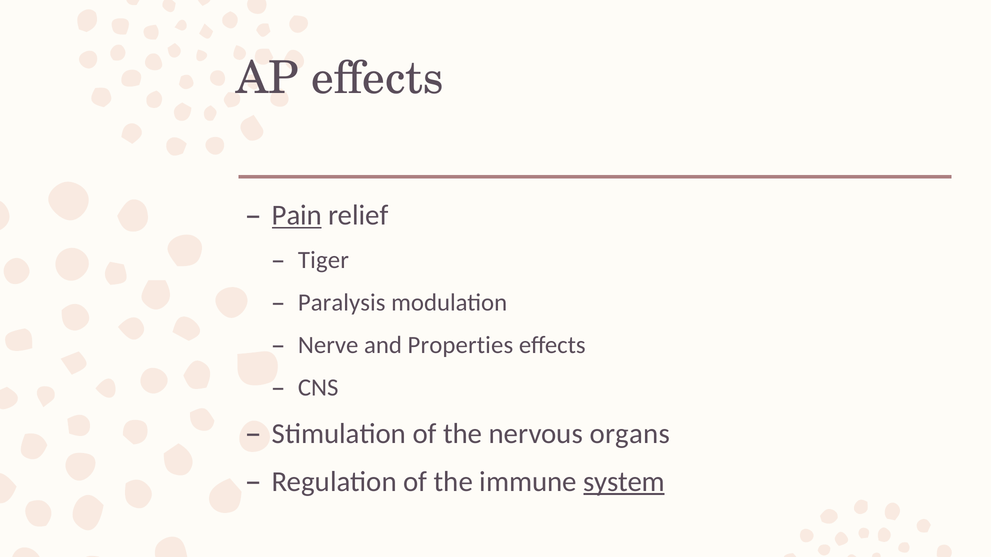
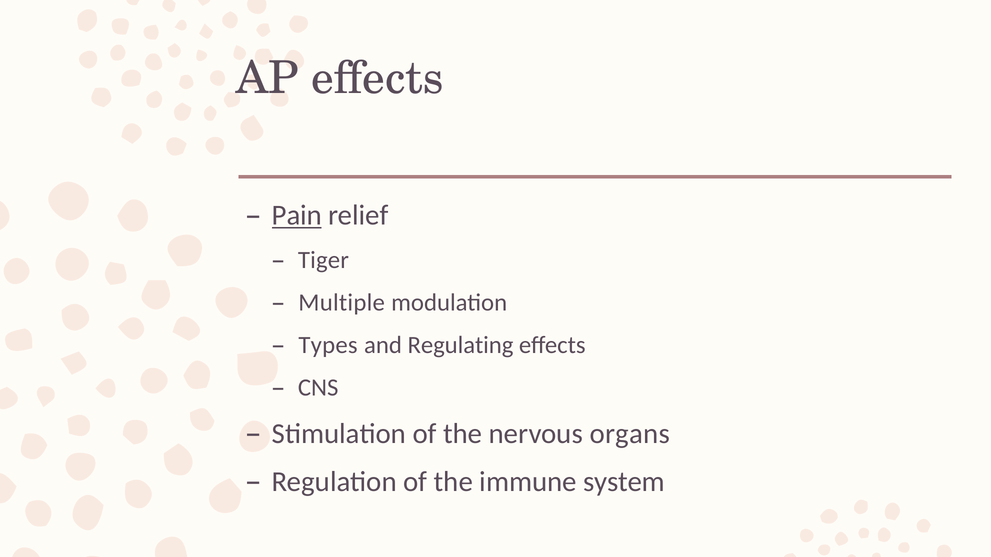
Paralysis: Paralysis -> Multiple (342, 303)
Nerve: Nerve -> Types (328, 346)
Properties: Properties -> Regulating (460, 346)
system underline: present -> none (624, 482)
